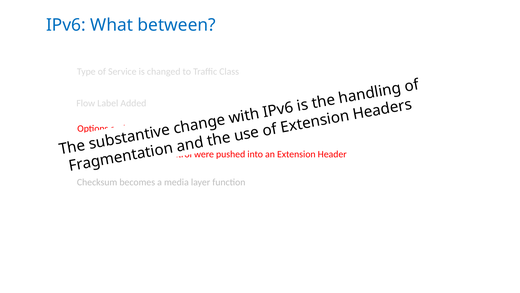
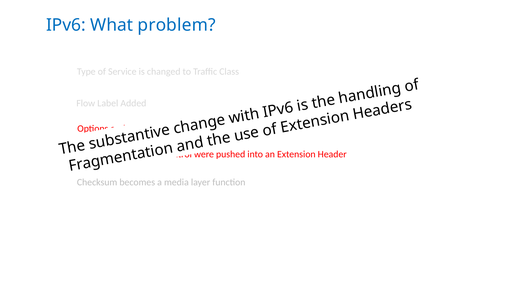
between: between -> problem (177, 25)
